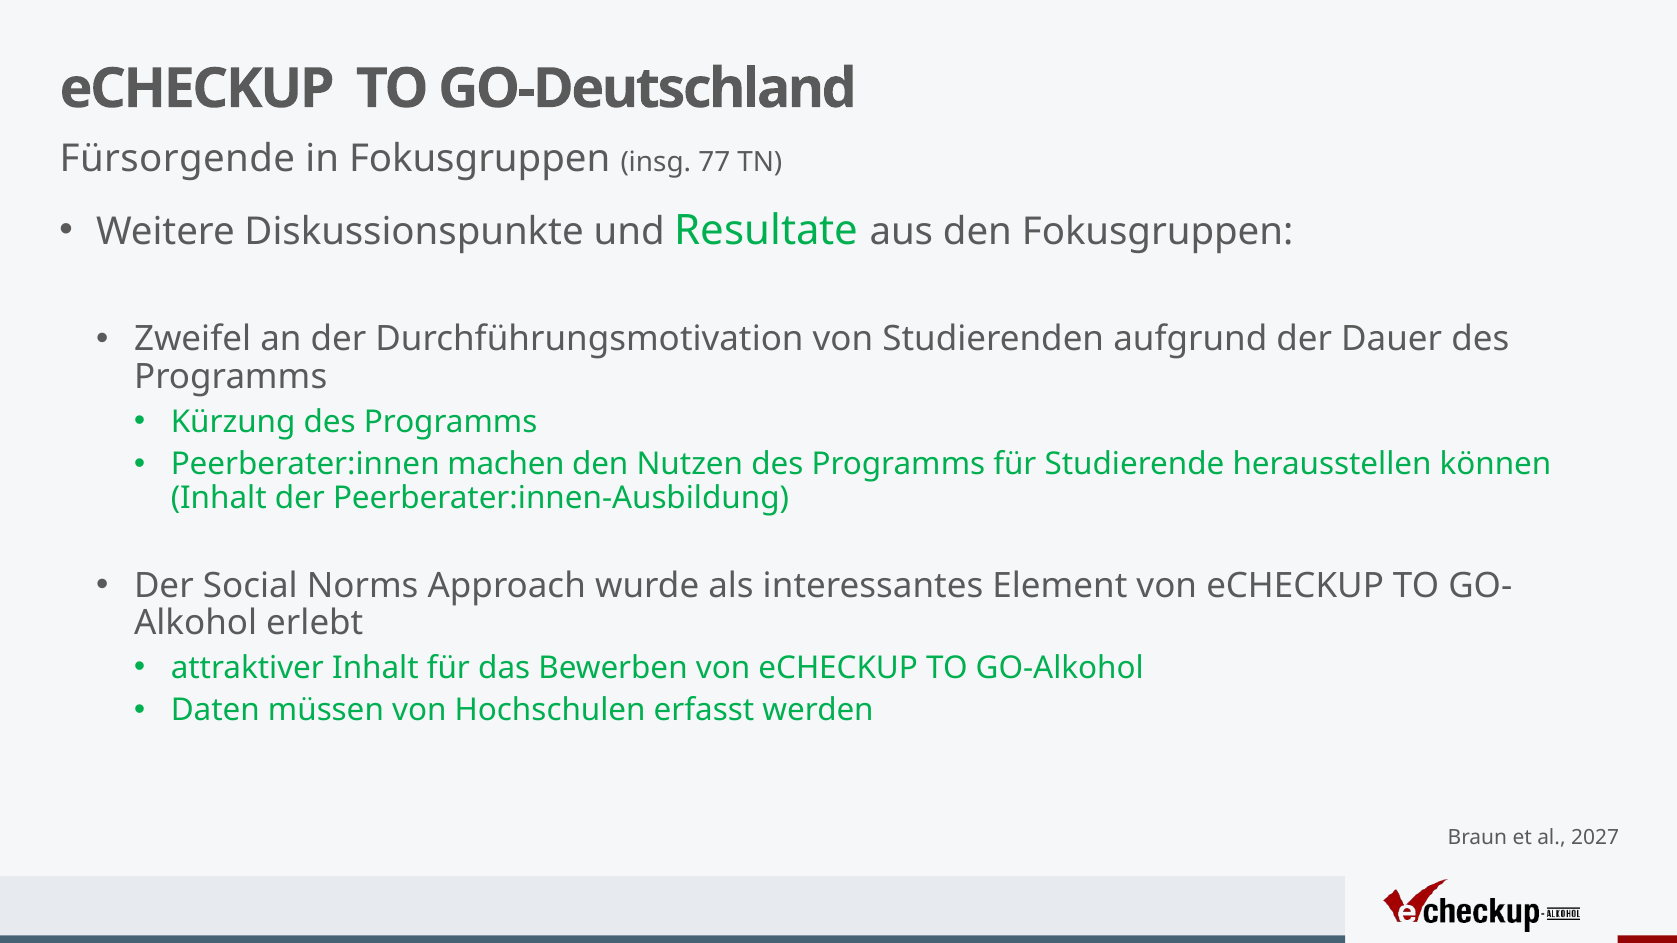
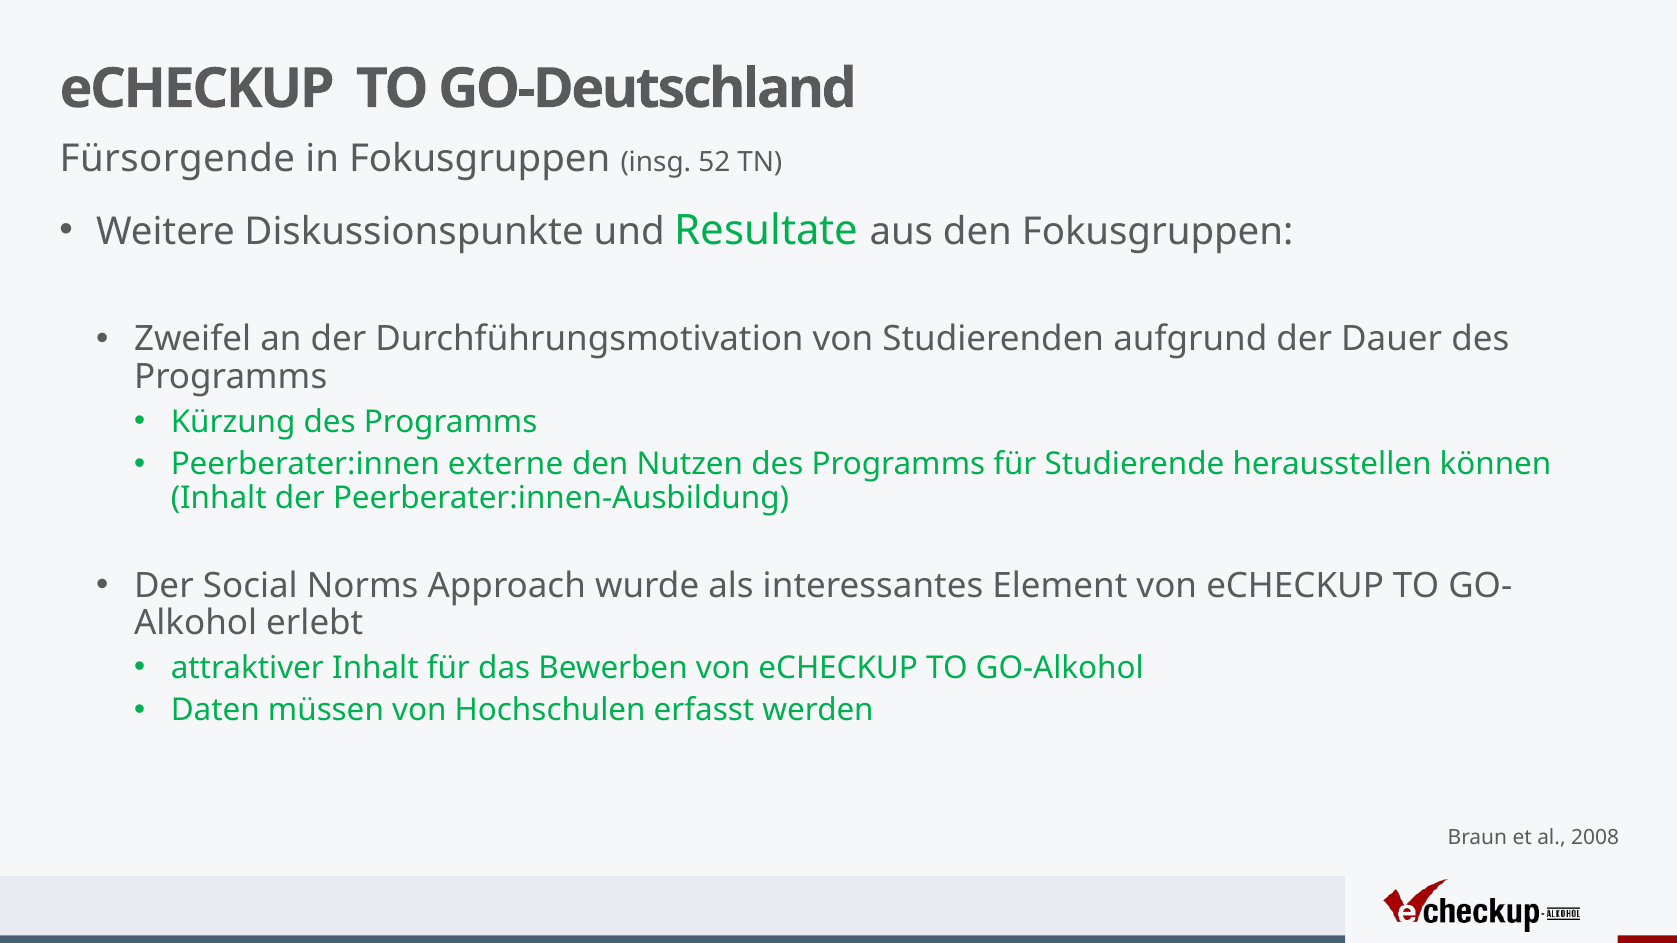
77: 77 -> 52 (714, 163)
machen: machen -> externe (506, 465)
2027: 2027 -> 2008 (1595, 838)
